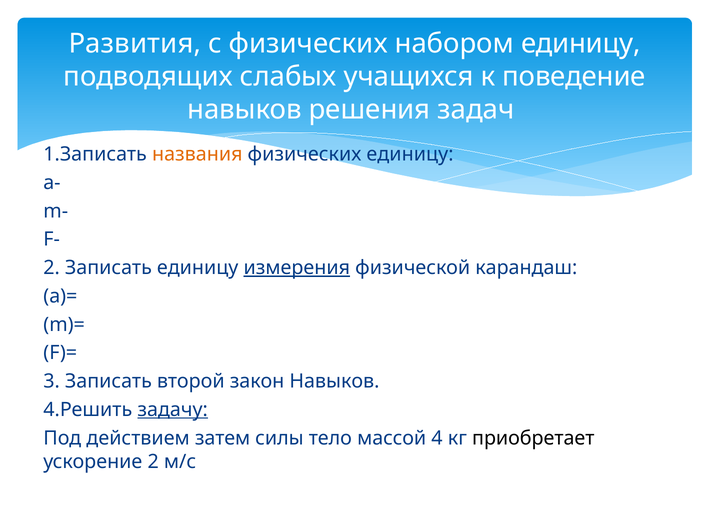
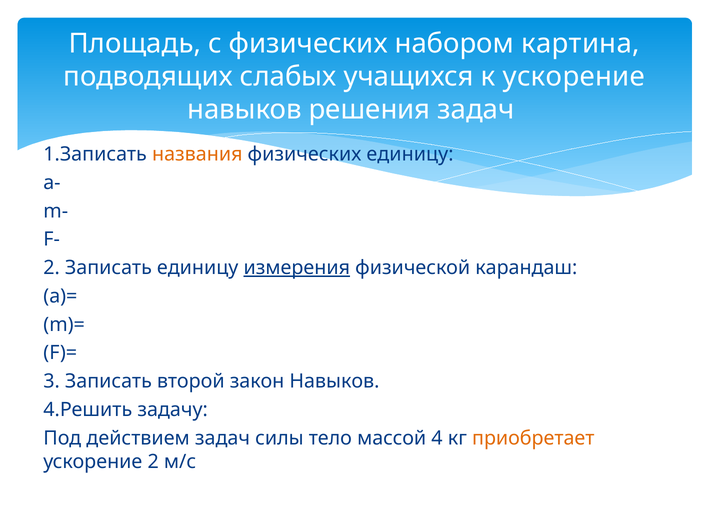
Развития: Развития -> Площадь (135, 44)
набором единицу: единицу -> картина (581, 44)
к поведение: поведение -> ускорение (574, 77)
задачу underline: present -> none (173, 409)
действием затем: затем -> задач (222, 438)
приобретает colour: black -> orange (533, 438)
